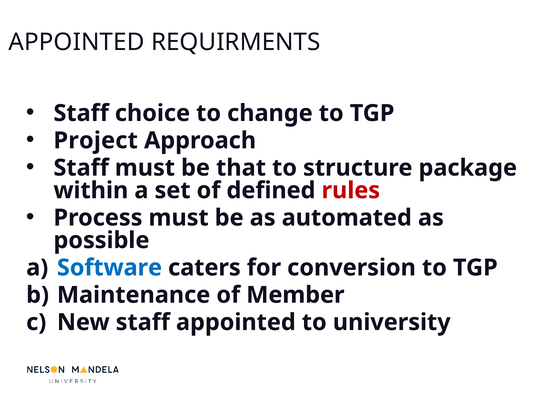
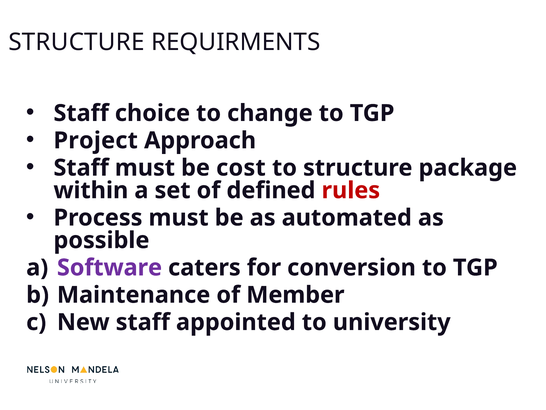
APPOINTED: APPOINTED -> STRUCTURE (76, 42)
that: that -> cost (241, 168)
Software colour: blue -> purple (109, 267)
